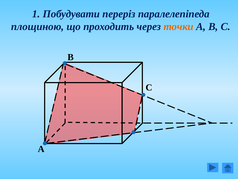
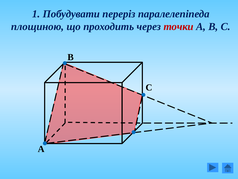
точки colour: orange -> red (179, 27)
